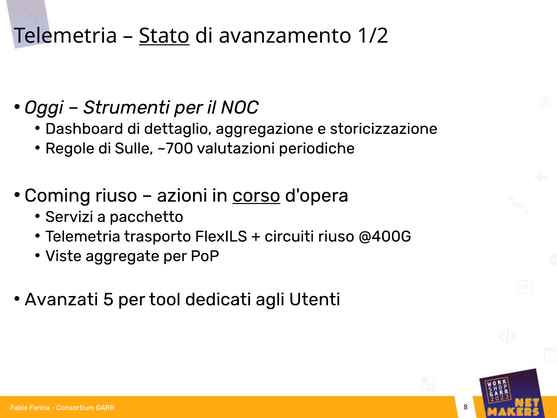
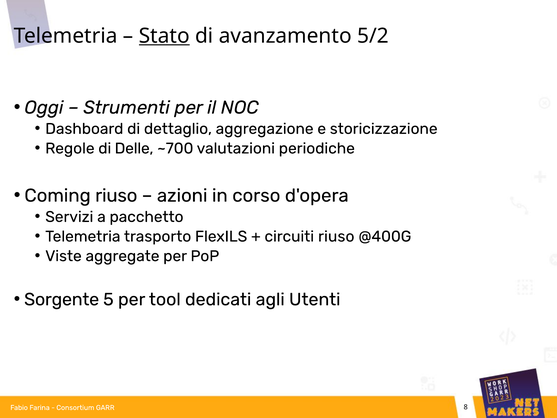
1/2: 1/2 -> 5/2 (373, 36)
Sulle: Sulle -> Delle (134, 148)
corso underline: present -> none (256, 195)
Avanzati: Avanzati -> Sorgente (62, 299)
